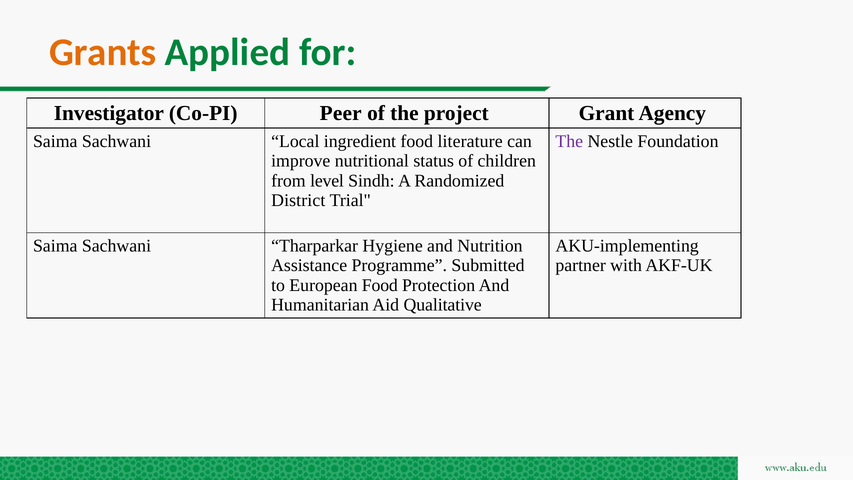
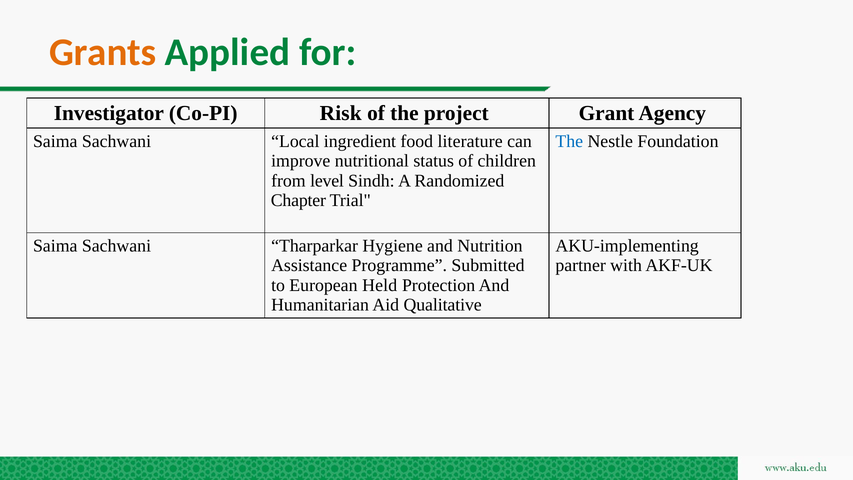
Peer: Peer -> Risk (341, 113)
The colour: purple -> blue (569, 141)
District: District -> Chapter (298, 200)
European Food: Food -> Held (380, 285)
